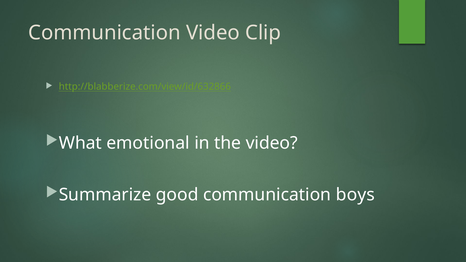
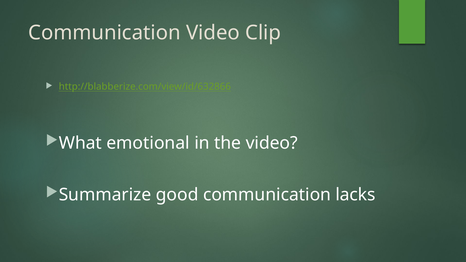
boys: boys -> lacks (356, 195)
